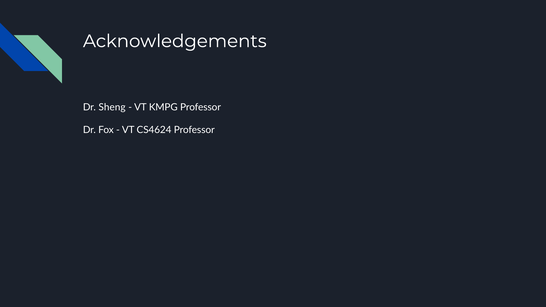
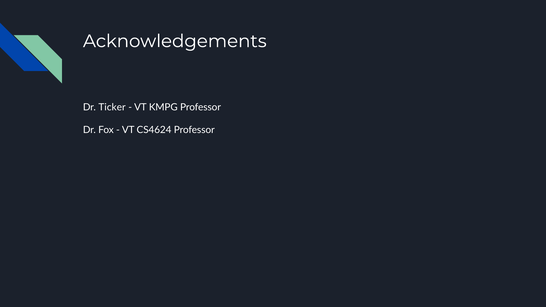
Sheng: Sheng -> Ticker (112, 107)
